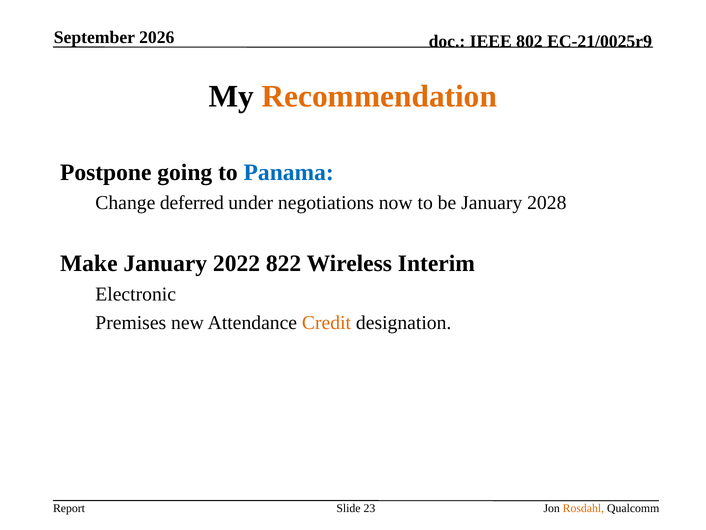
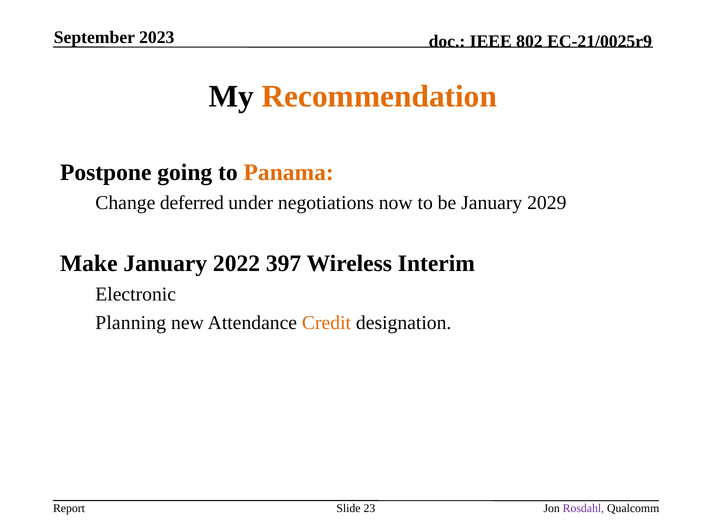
2026: 2026 -> 2023 (157, 37)
Panama colour: blue -> orange (289, 172)
2028: 2028 -> 2029 (547, 203)
822: 822 -> 397 (284, 263)
Premises: Premises -> Planning (131, 322)
Rosdahl colour: orange -> purple (583, 508)
